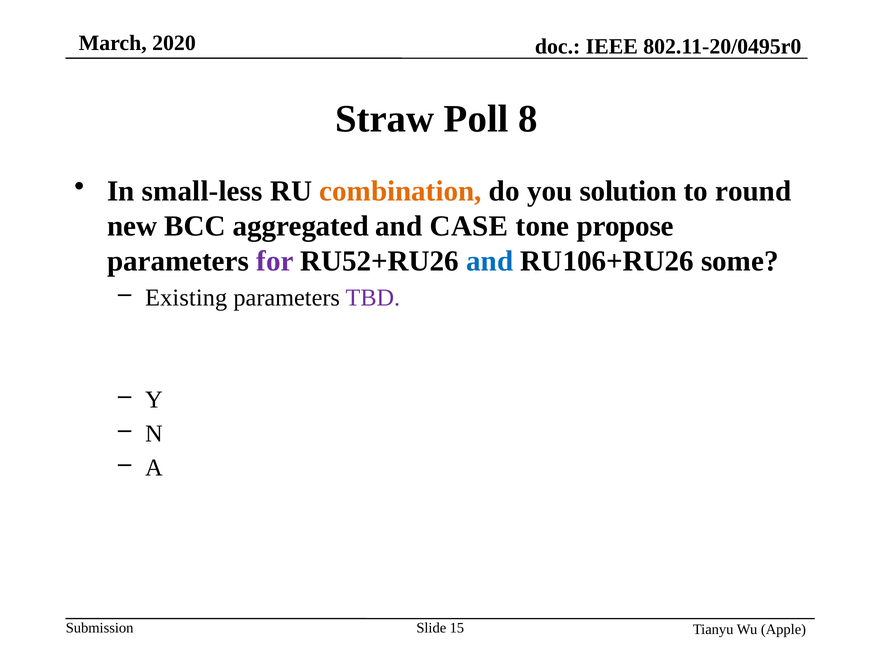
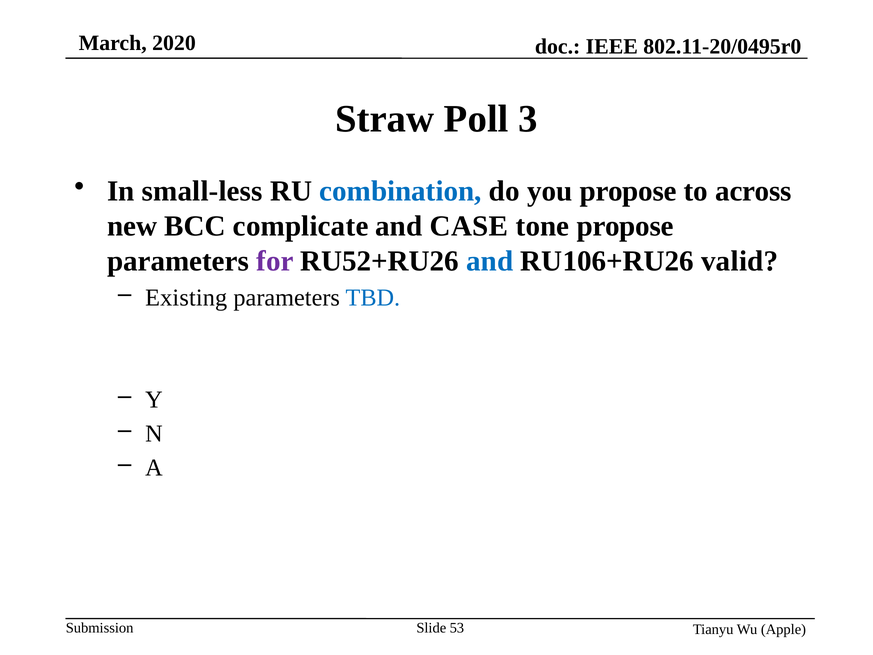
8: 8 -> 3 (528, 119)
combination colour: orange -> blue (401, 191)
you solution: solution -> propose (628, 191)
round: round -> across (753, 191)
aggregated: aggregated -> complicate (301, 226)
some: some -> valid (740, 261)
TBD colour: purple -> blue (373, 298)
15: 15 -> 53 (457, 628)
